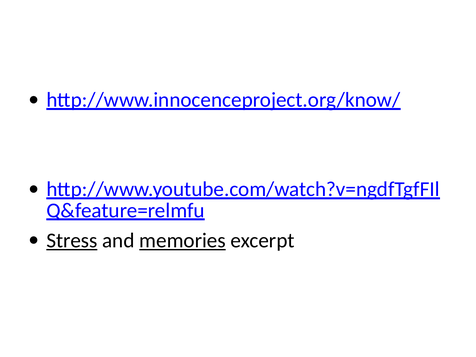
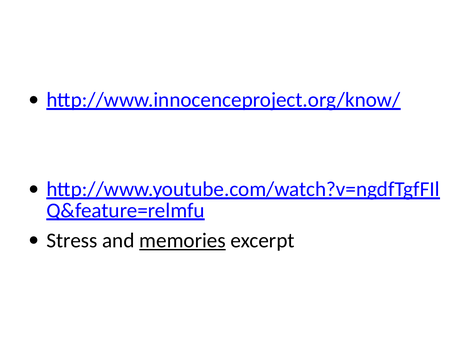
Stress underline: present -> none (72, 240)
